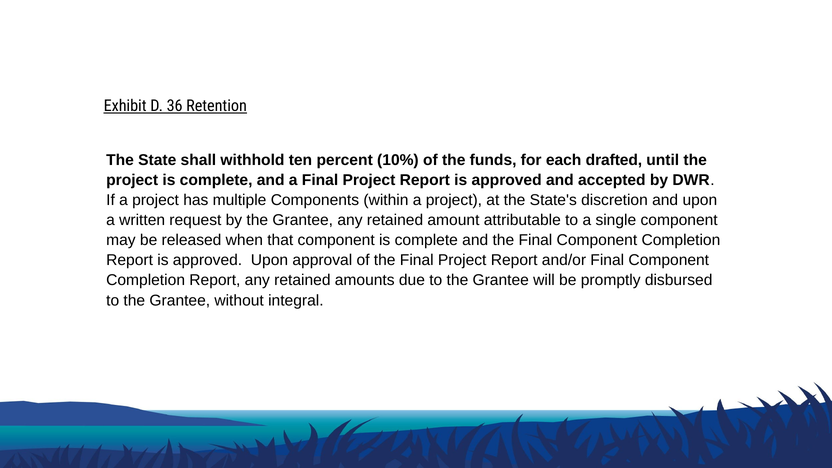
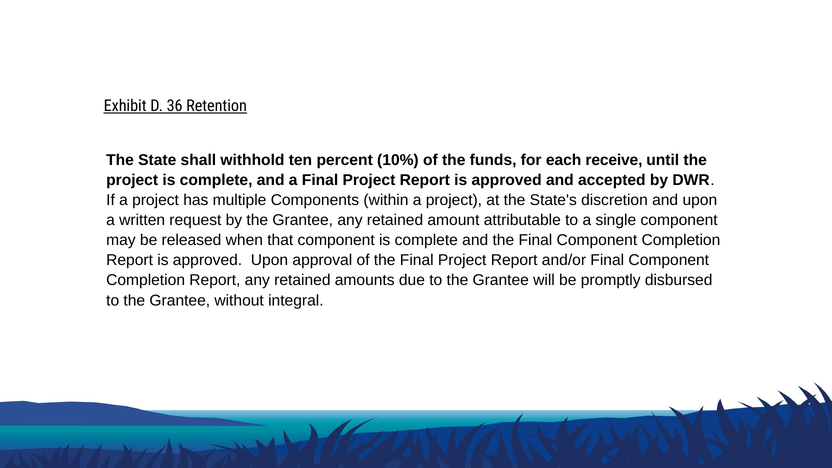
drafted: drafted -> receive (614, 160)
